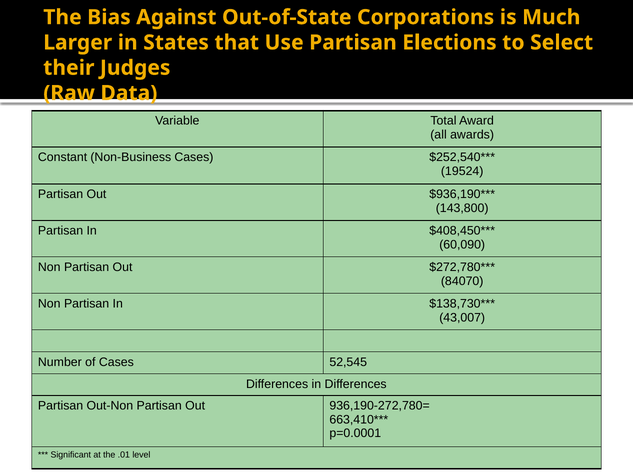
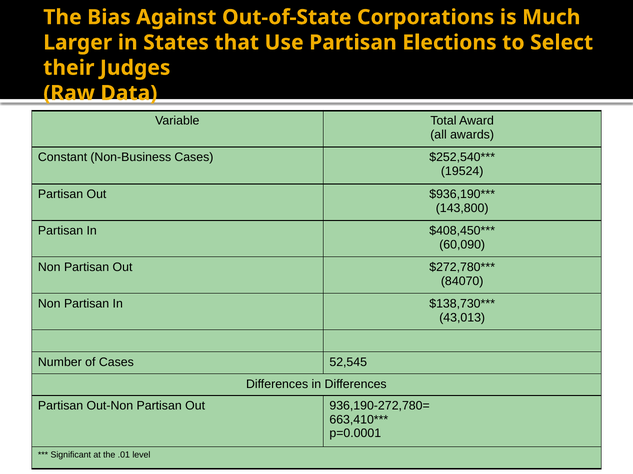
43,007: 43,007 -> 43,013 (462, 318)
